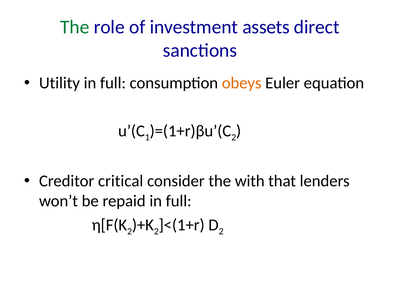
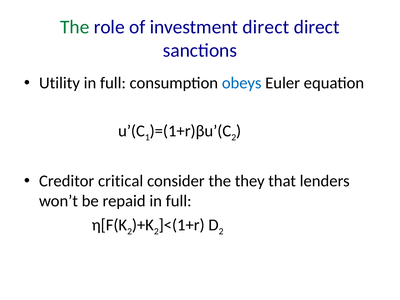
investment assets: assets -> direct (266, 27)
obeys colour: orange -> blue (242, 83)
with: with -> they (250, 181)
